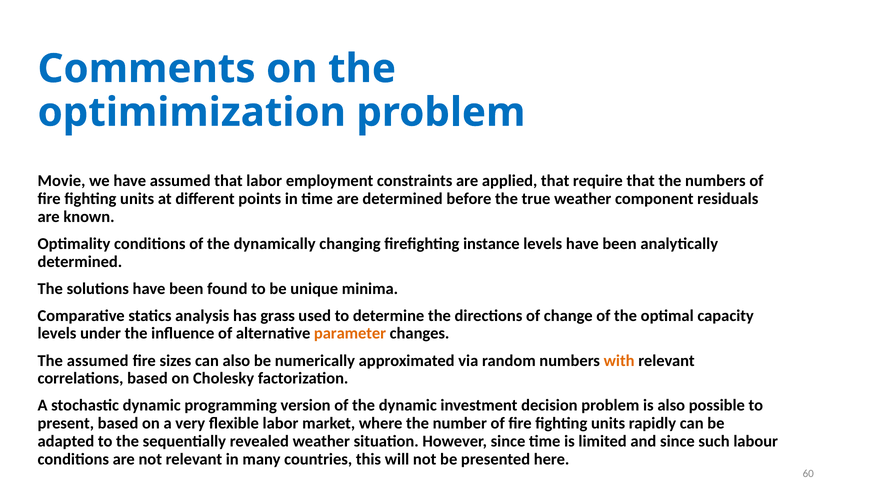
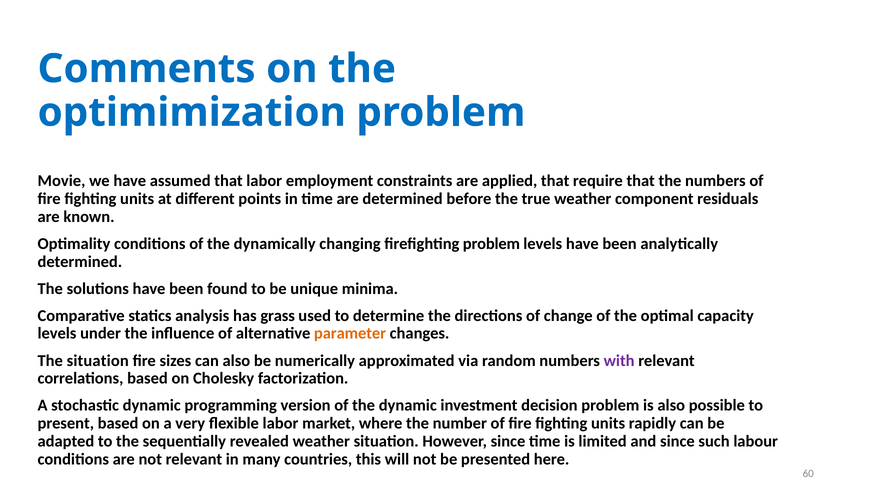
firefighting instance: instance -> problem (491, 243)
The assumed: assumed -> situation (98, 360)
with colour: orange -> purple (619, 360)
